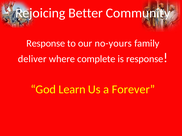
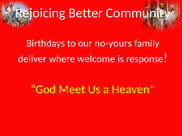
Response: Response -> Birthdays (46, 43)
complete: complete -> welcome (96, 59)
Learn: Learn -> Meet (72, 90)
Forever: Forever -> Heaven (133, 90)
